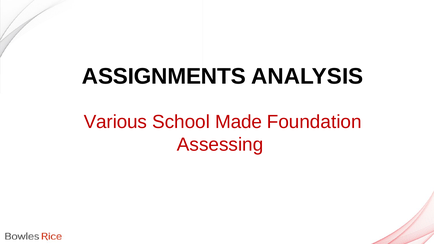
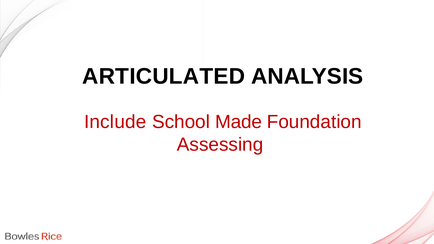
ASSIGNMENTS: ASSIGNMENTS -> ARTICULATED (164, 76)
Various: Various -> Include (115, 122)
